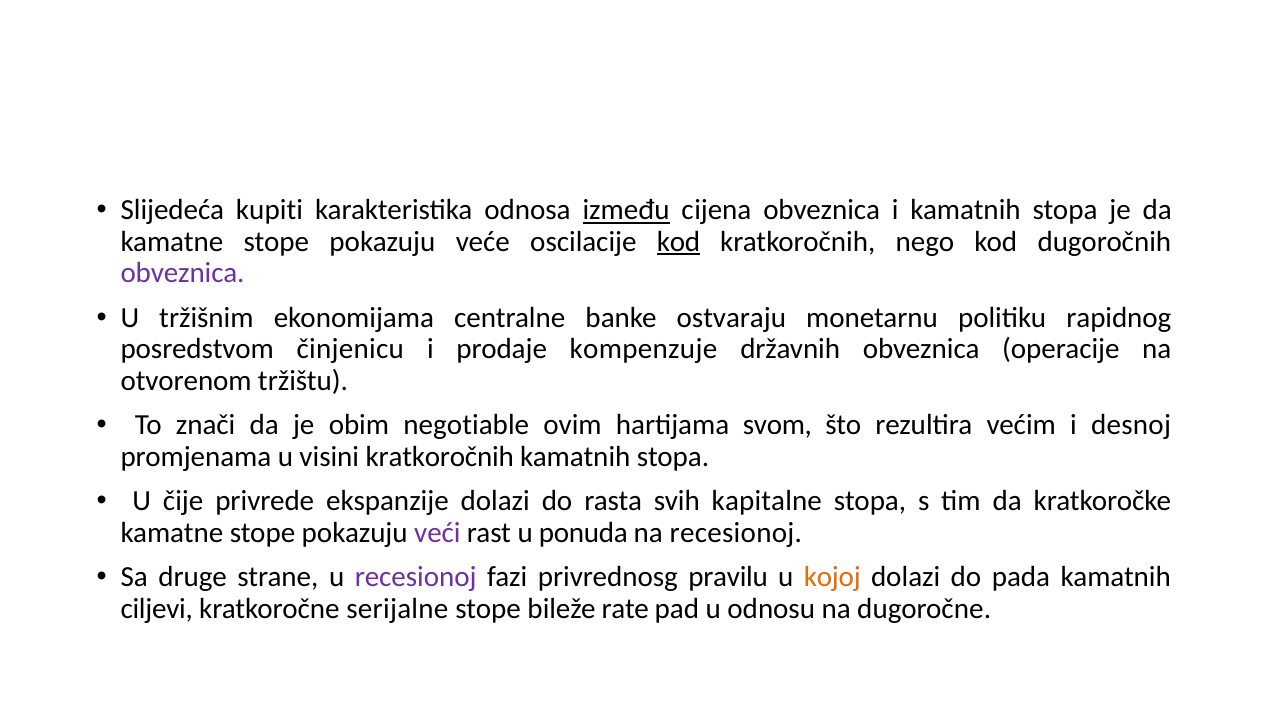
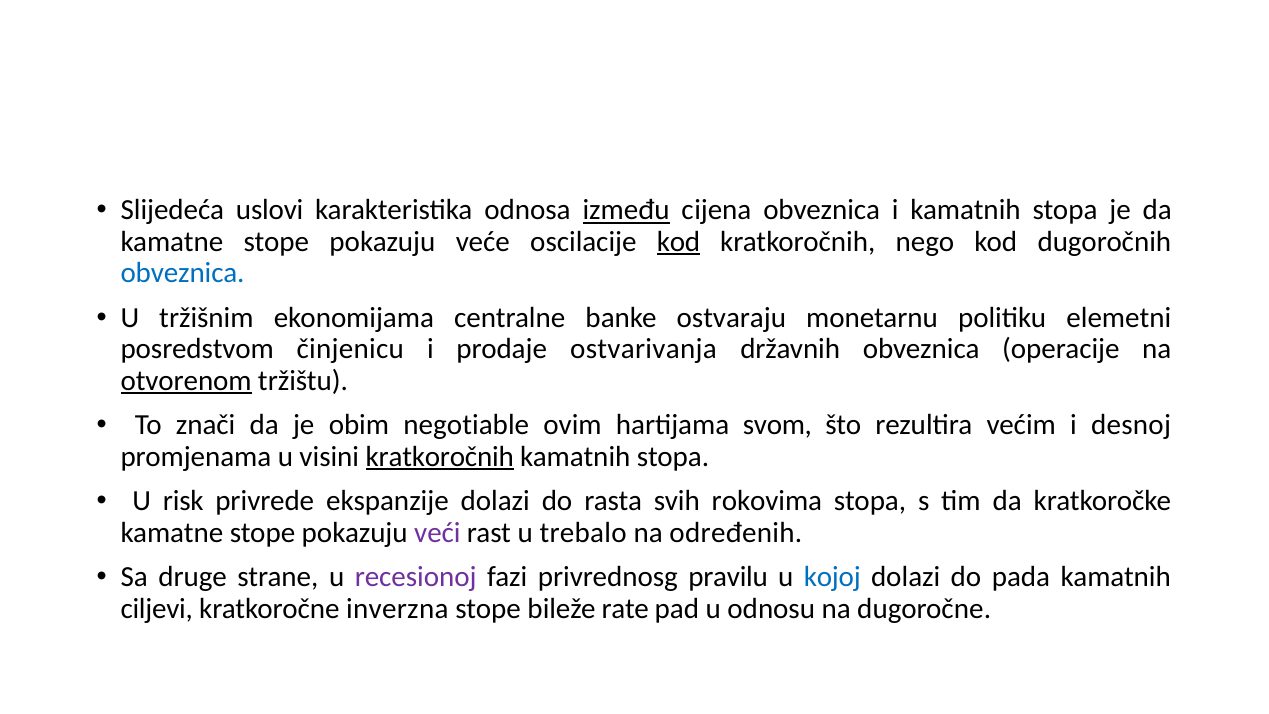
kupiti: kupiti -> uslovi (270, 210)
obveznica colour: purple -> blue (183, 273)
rapidnog: rapidnog -> elemetni (1119, 318)
kompenzuje: kompenzuje -> ostvarivanja (643, 349)
otvorenom underline: none -> present (186, 381)
kratkoročnih underline: none -> present (440, 457)
čije: čije -> risk (183, 501)
kapitalne: kapitalne -> rokovima (767, 501)
ponuda: ponuda -> trebalo (583, 533)
na recesionoj: recesionoj -> određenih (736, 533)
kojoj colour: orange -> blue (832, 577)
serijalne: serijalne -> inverzna (397, 609)
